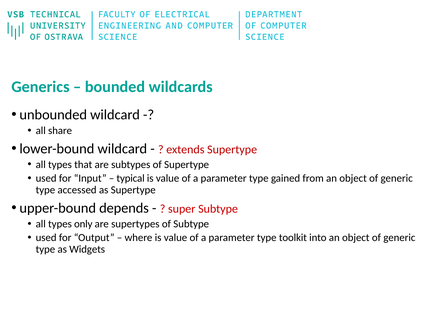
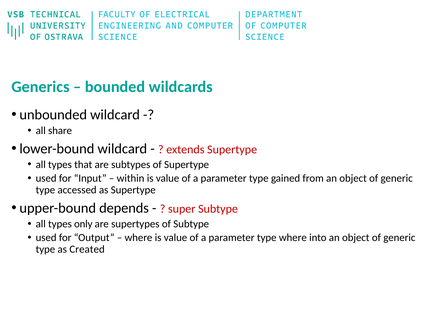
typical: typical -> within (131, 179)
type toolkit: toolkit -> where (293, 238)
Widgets: Widgets -> Created (87, 250)
